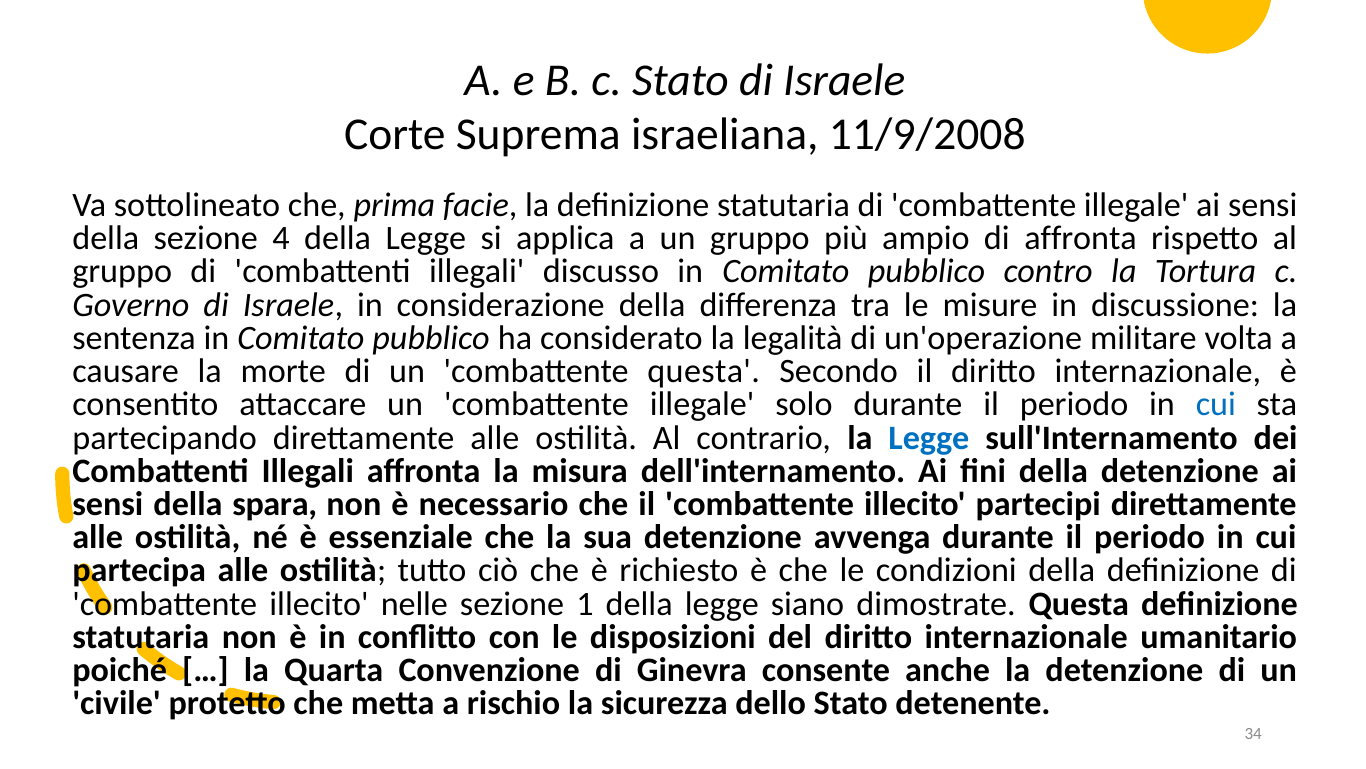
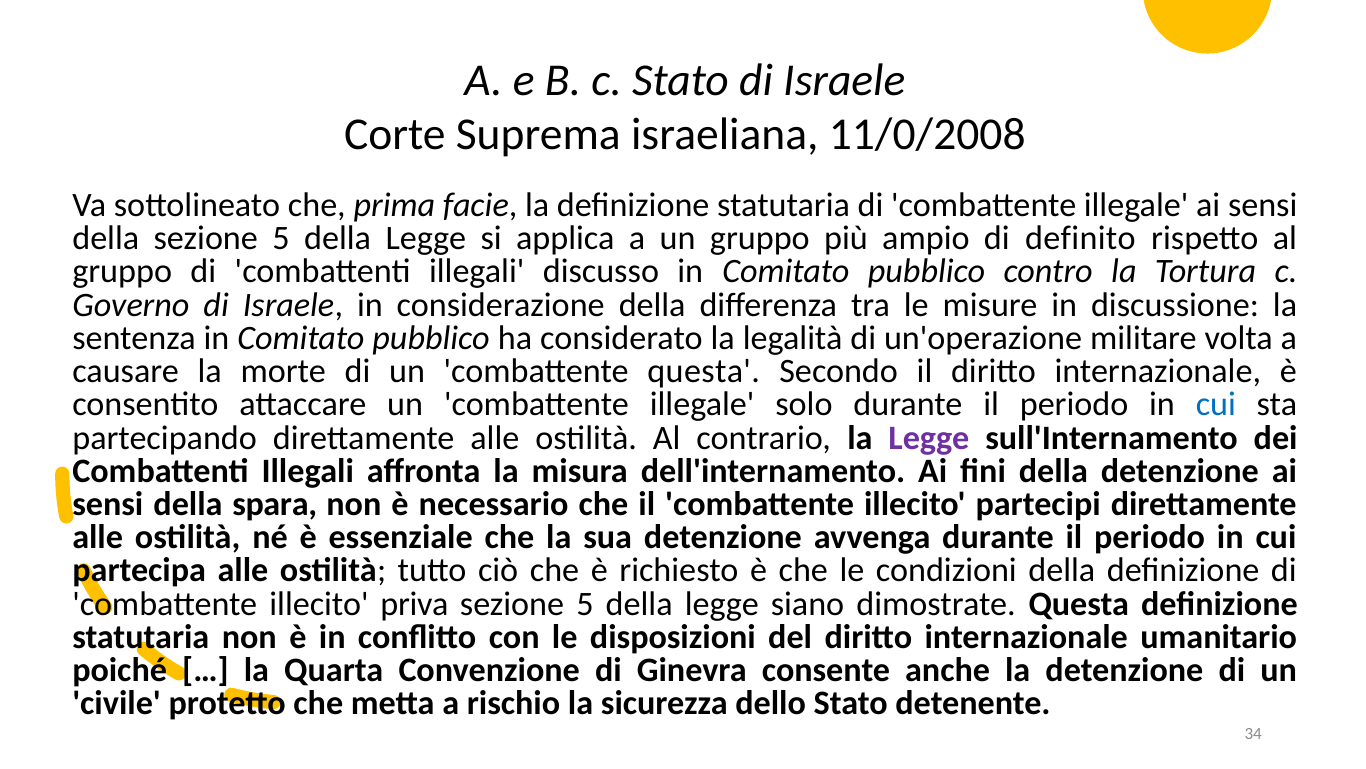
11/9/2008: 11/9/2008 -> 11/0/2008 (927, 135)
della sezione 4: 4 -> 5 (281, 238)
di affronta: affronta -> definito (1080, 238)
Legge colour: blue -> purple (929, 437)
nelle: nelle -> priva (414, 603)
1: 1 -> 5 (585, 603)
